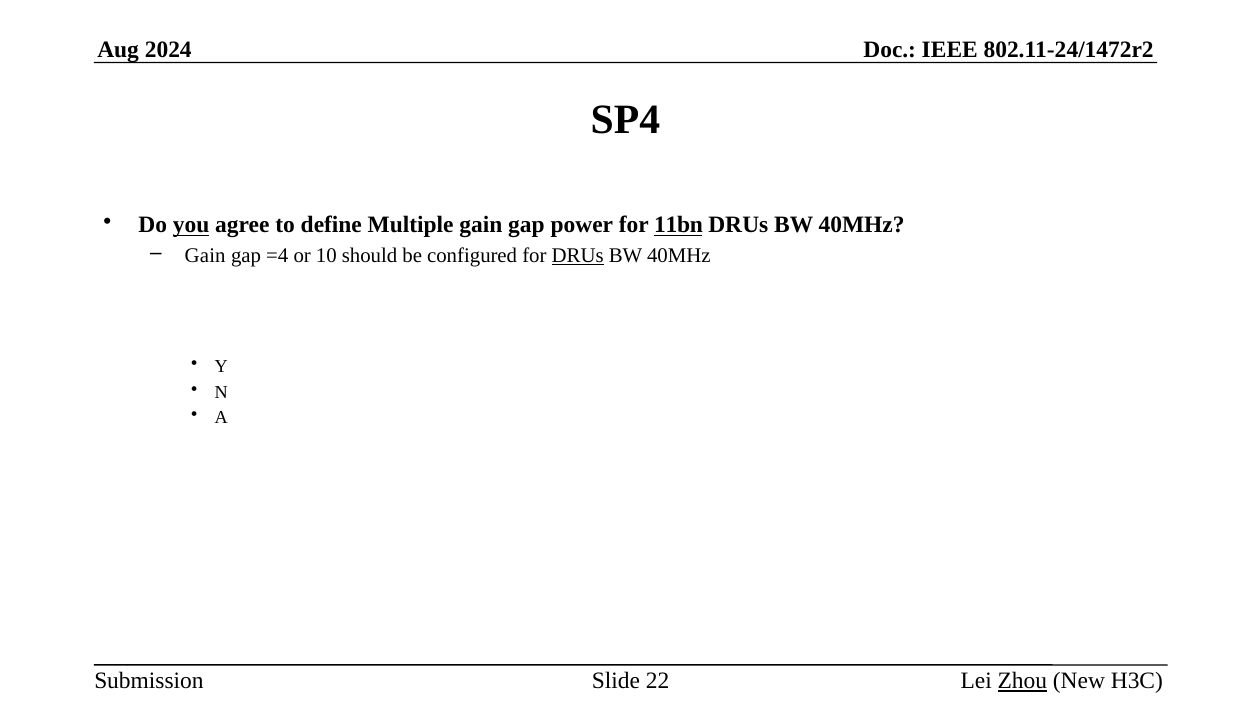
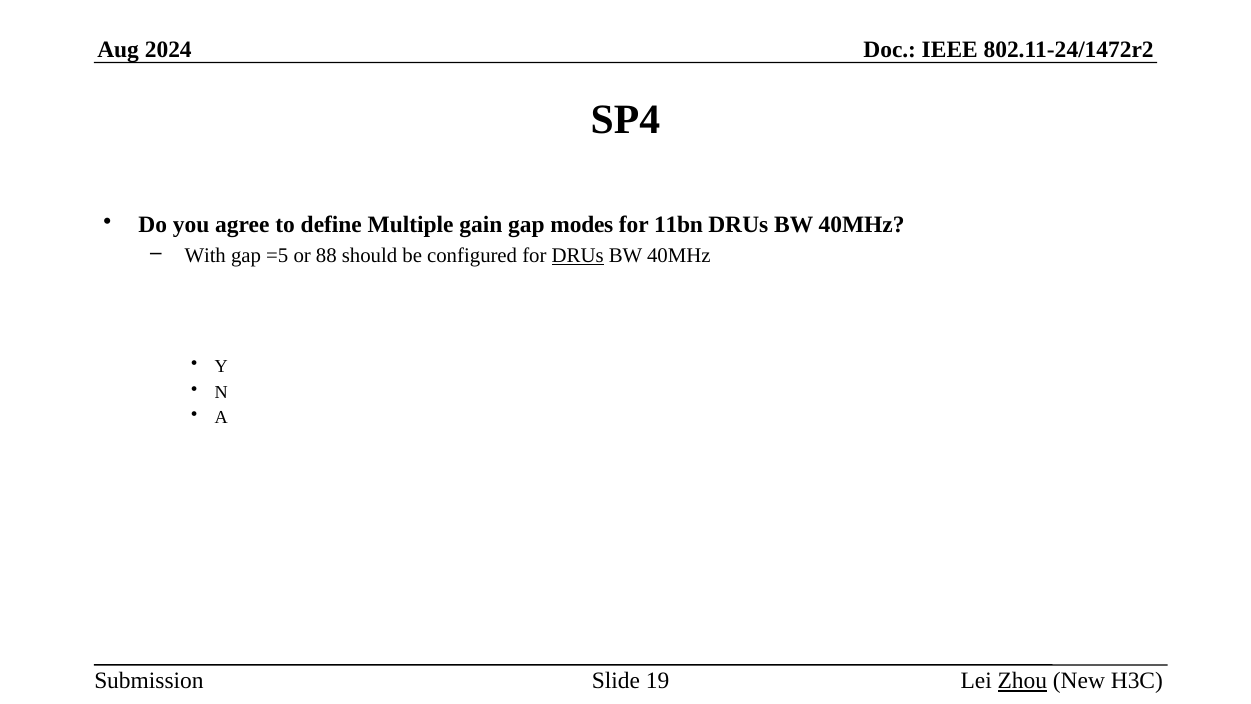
you underline: present -> none (191, 225)
power: power -> modes (582, 225)
11bn underline: present -> none (678, 225)
Gain: Gain -> With (205, 256)
=4: =4 -> =5 (277, 256)
10: 10 -> 88 (326, 256)
22: 22 -> 19 (658, 680)
